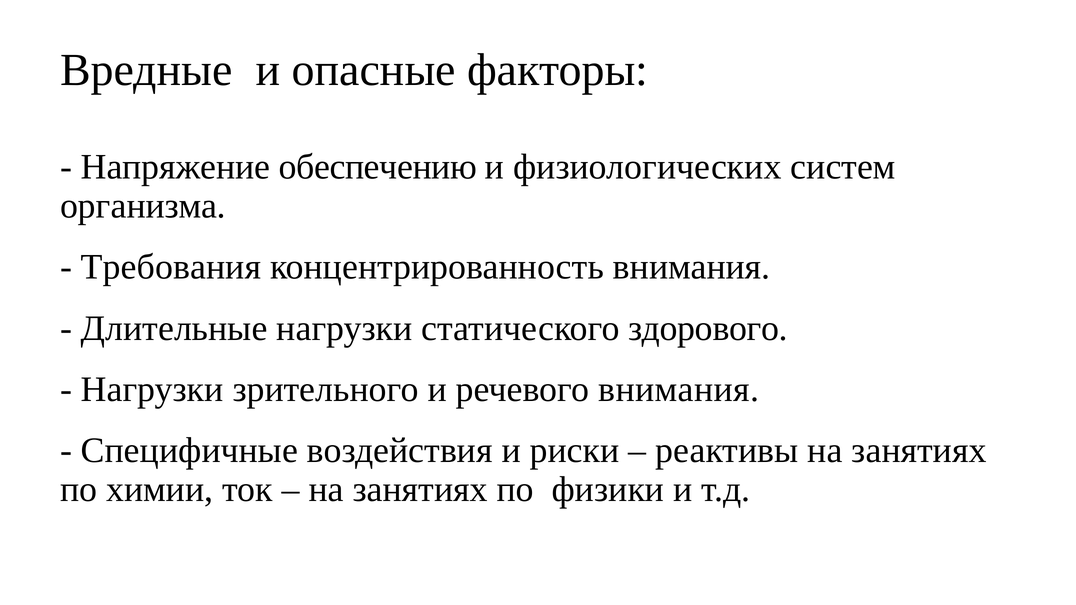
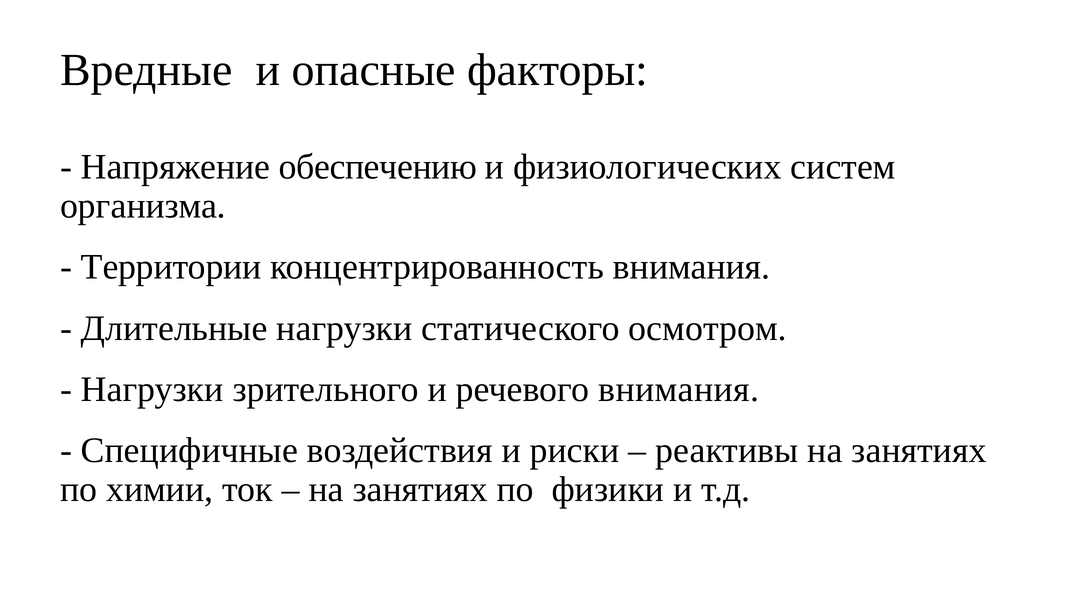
Требования: Требования -> Территории (171, 267)
здорового: здорового -> осмотром (708, 328)
